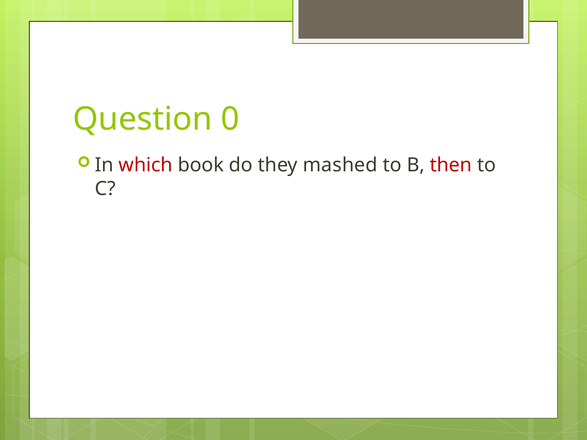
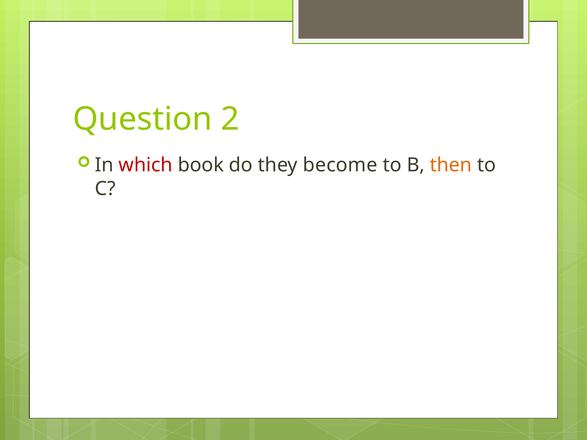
0: 0 -> 2 (230, 119)
mashed: mashed -> become (340, 165)
then colour: red -> orange (451, 165)
